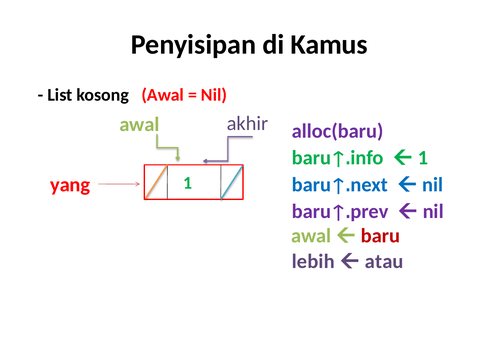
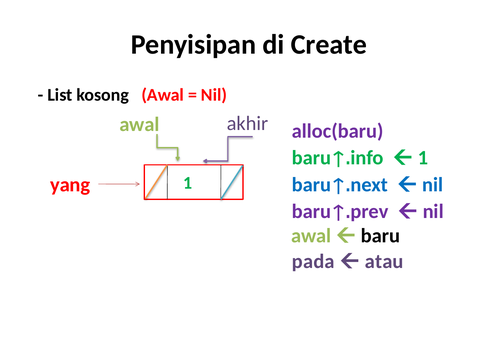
Kamus: Kamus -> Create (329, 44)
baru colour: red -> black (381, 236)
lebih: lebih -> pada (313, 261)
